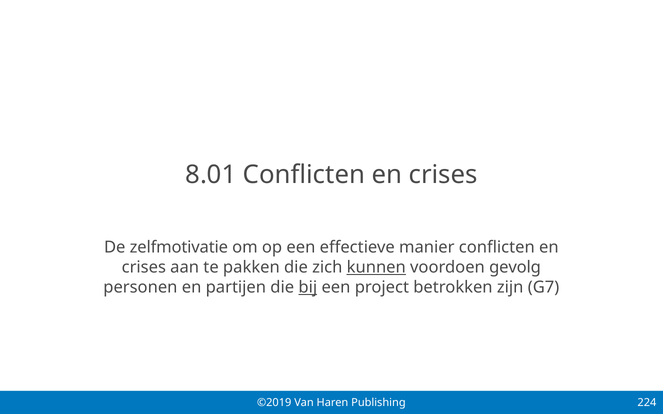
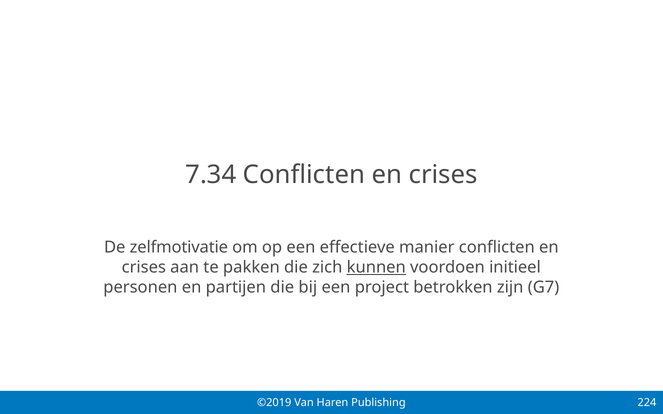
8.01: 8.01 -> 7.34 (211, 175)
gevolg: gevolg -> initieel (515, 268)
bij underline: present -> none (308, 287)
